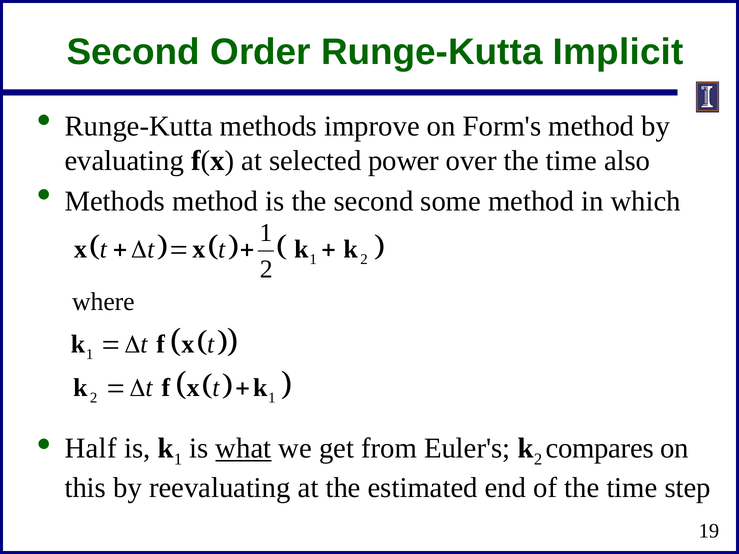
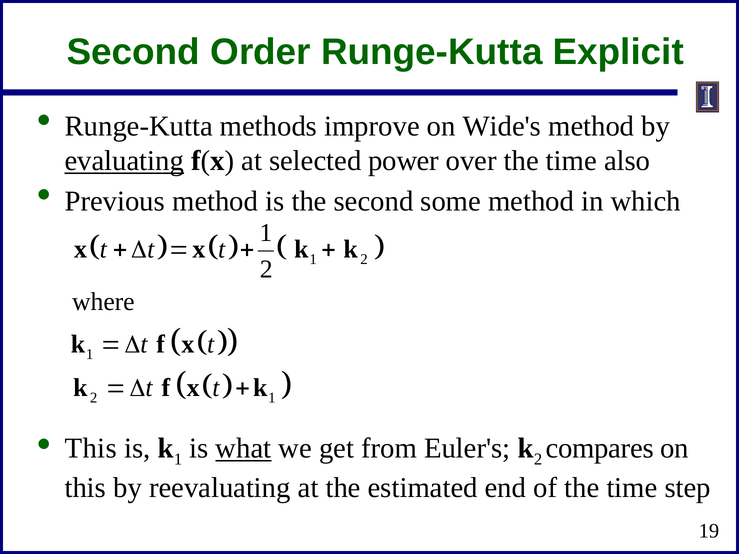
Implicit: Implicit -> Explicit (618, 52)
Form's: Form's -> Wide's (502, 126)
evaluating underline: none -> present (124, 161)
Methods: Methods -> Previous (115, 201)
Half: Half -> This (91, 449)
